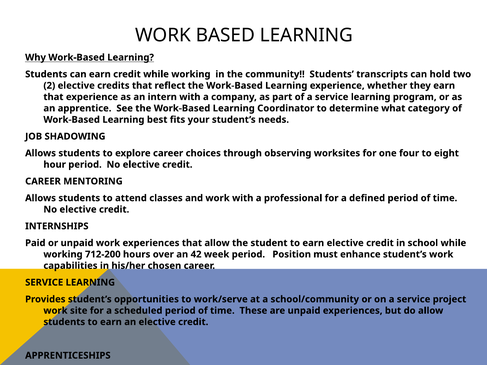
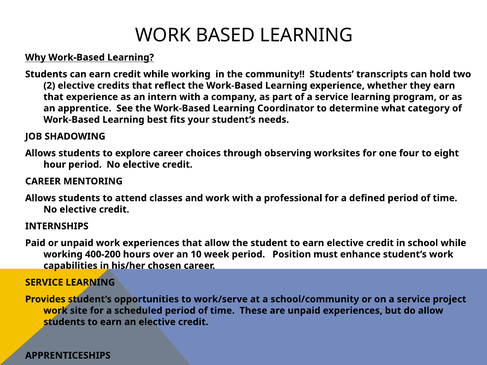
712-200: 712-200 -> 400-200 (103, 255)
42: 42 -> 10 (196, 255)
